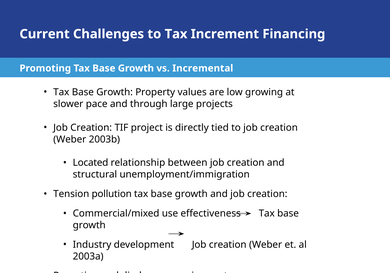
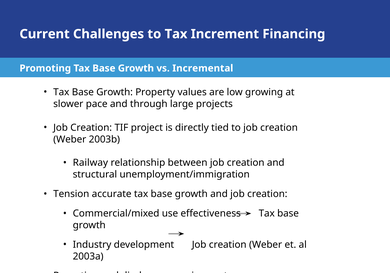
Located: Located -> Railway (90, 163)
pollution: pollution -> accurate (112, 194)
